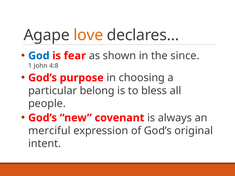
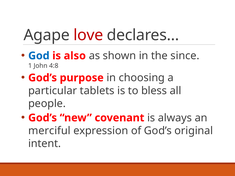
love colour: orange -> red (88, 35)
fear: fear -> also (75, 56)
belong: belong -> tablets (97, 91)
